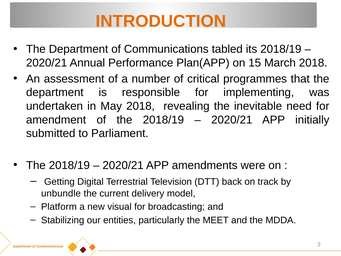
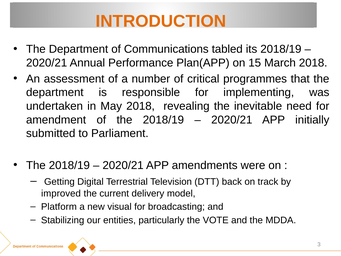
unbundle: unbundle -> improved (61, 193)
MEET: MEET -> VOTE (216, 220)
